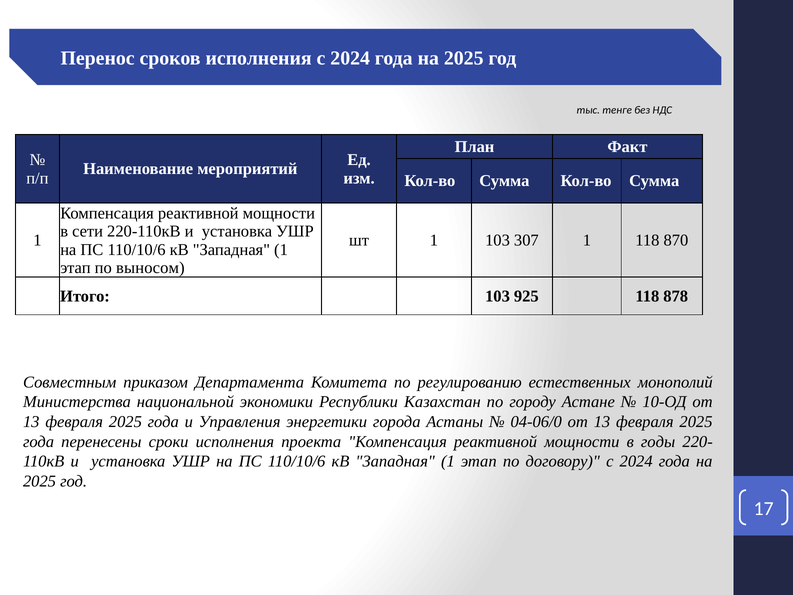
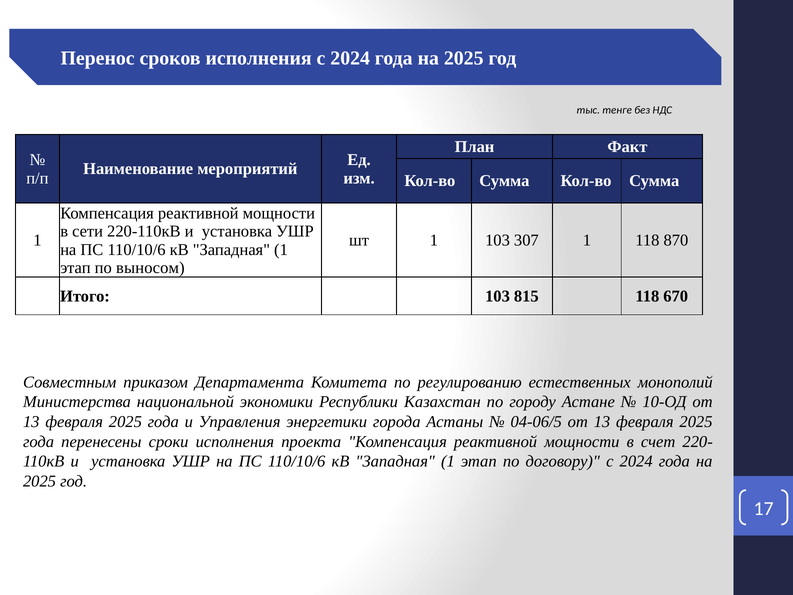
925: 925 -> 815 (526, 296)
878: 878 -> 670 (676, 296)
04-06/0: 04-06/0 -> 04-06/5 (536, 422)
годы: годы -> счет (658, 441)
